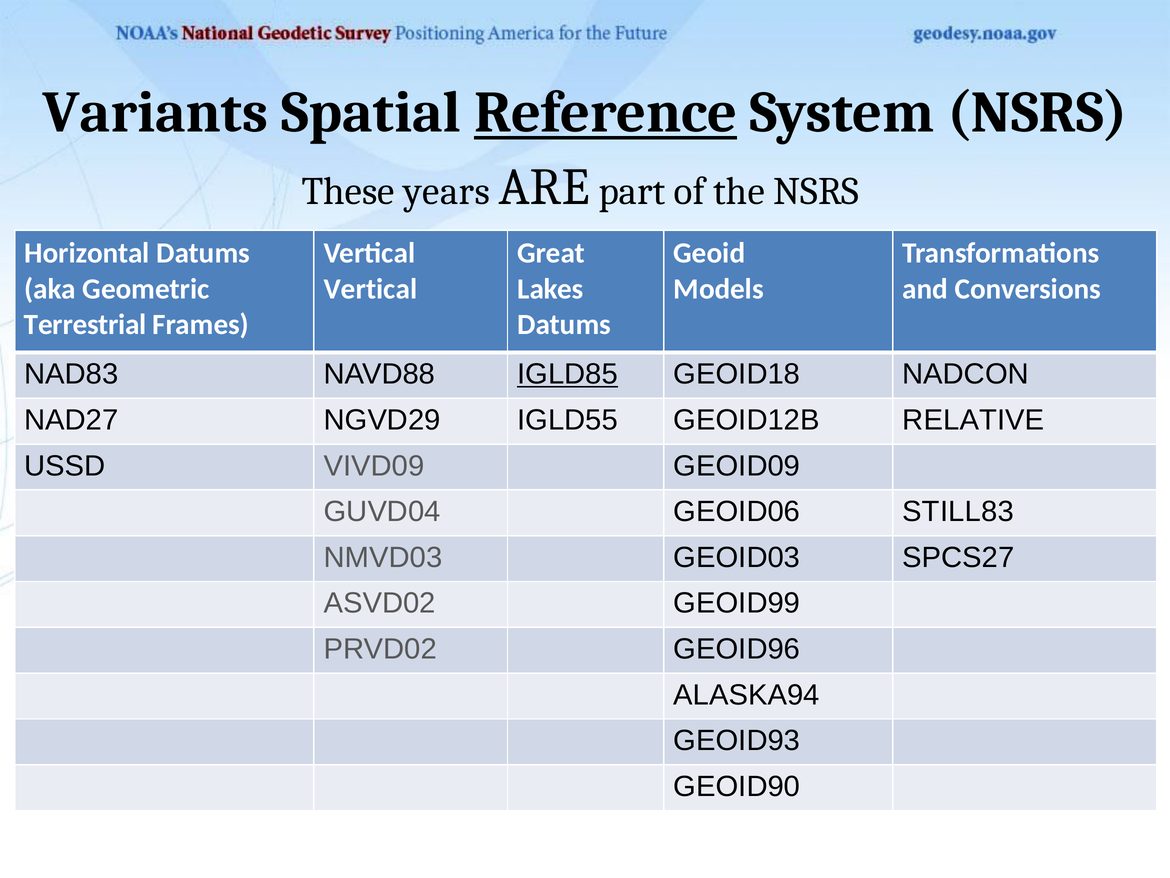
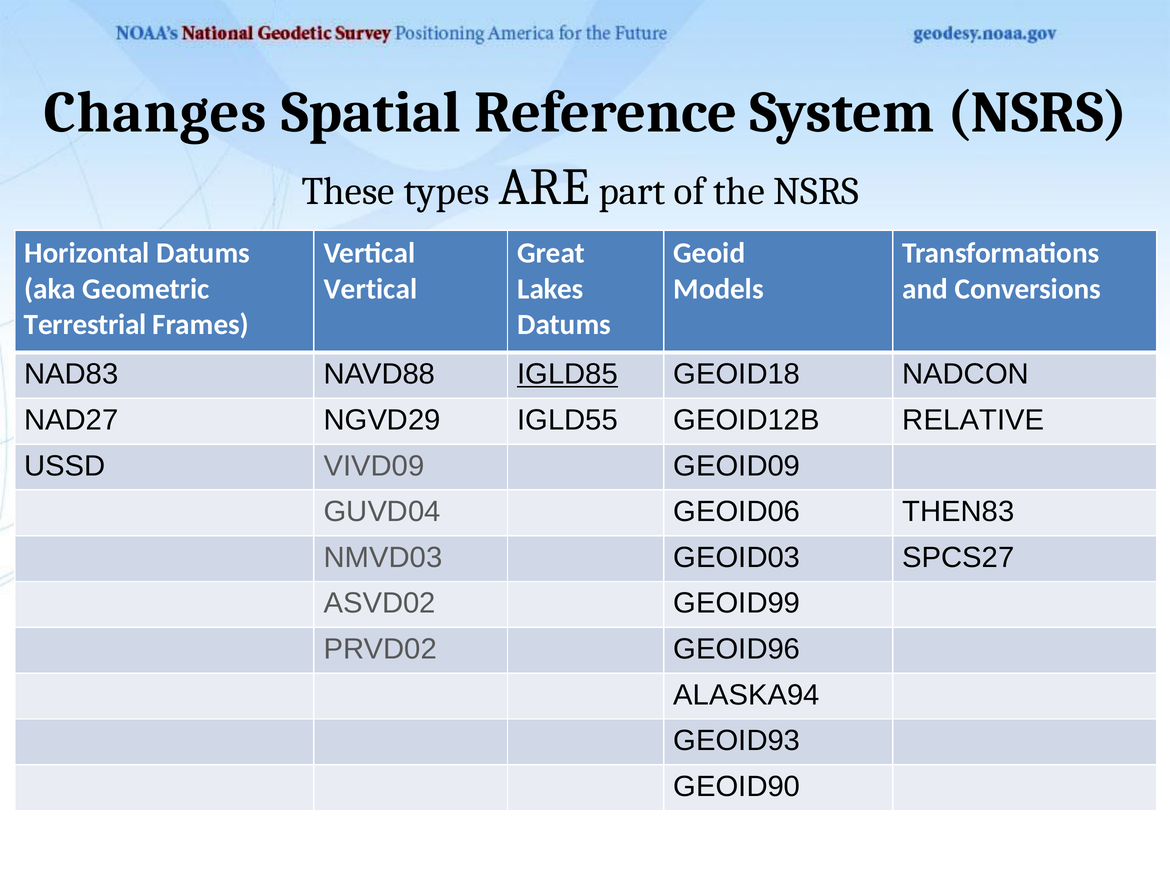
Variants: Variants -> Changes (155, 112)
Reference underline: present -> none (606, 112)
years: years -> types (447, 191)
STILL83: STILL83 -> THEN83 (958, 511)
